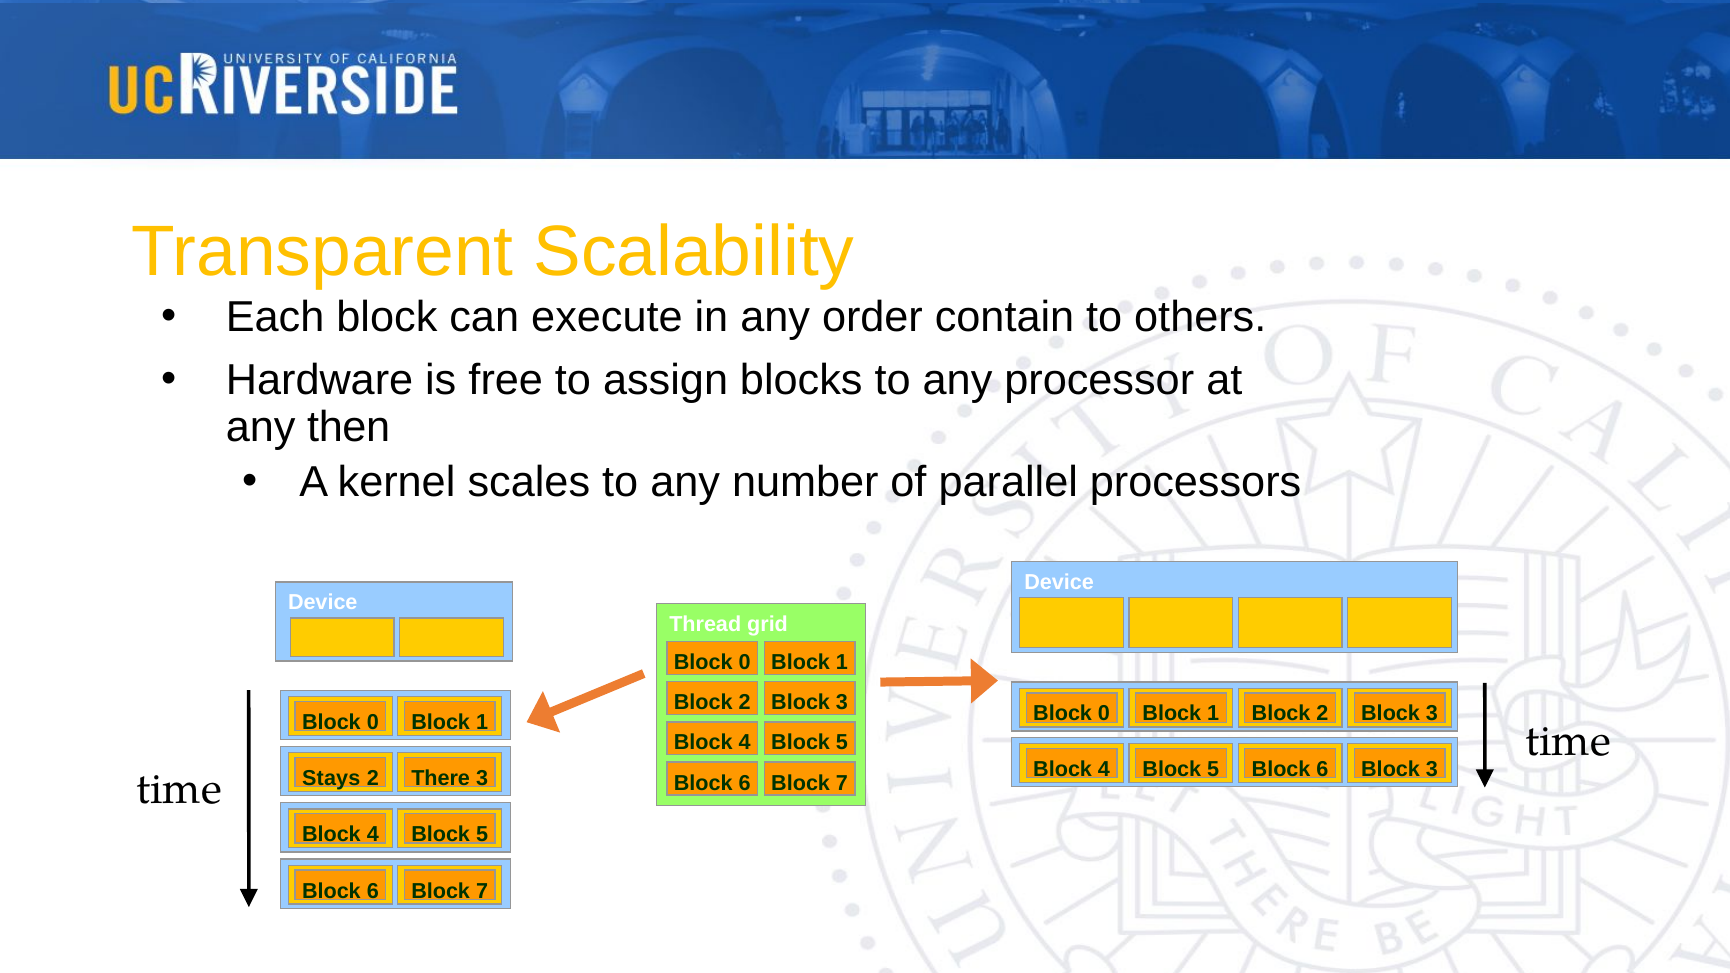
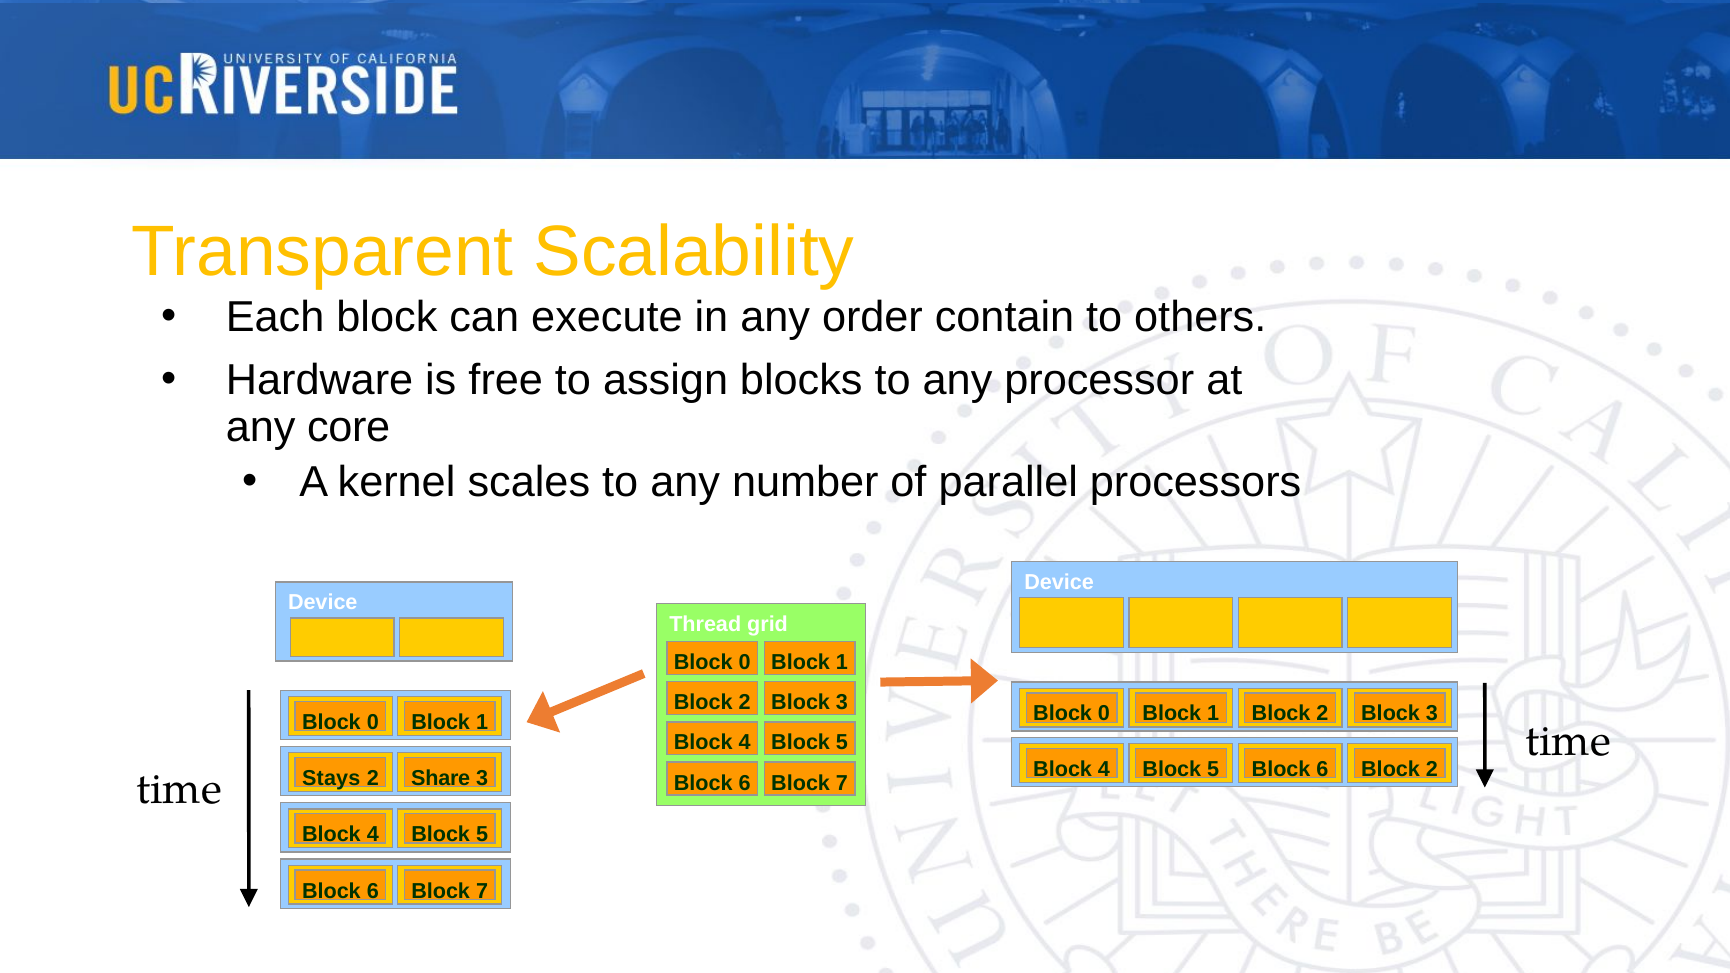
then: then -> core (349, 427)
6 Block 3: 3 -> 2 (1432, 769)
There: There -> Share (441, 778)
